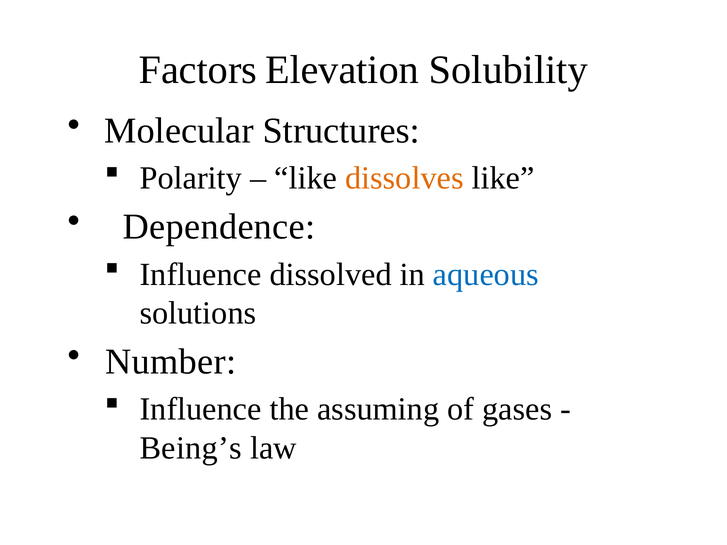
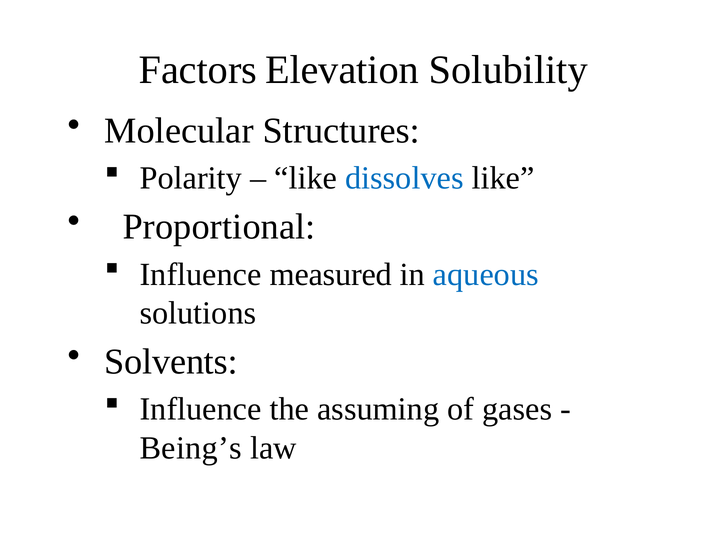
dissolves colour: orange -> blue (404, 178)
Dependence: Dependence -> Proportional (219, 227)
dissolved: dissolved -> measured (331, 274)
Number: Number -> Solvents (171, 362)
